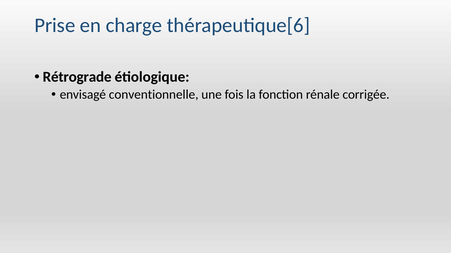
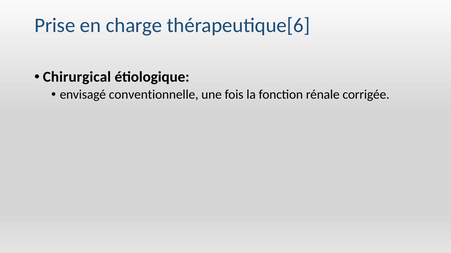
Rétrograde: Rétrograde -> Chirurgical (77, 77)
